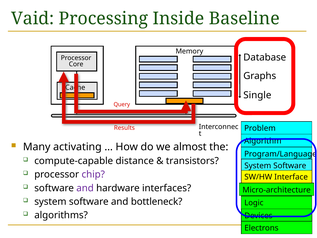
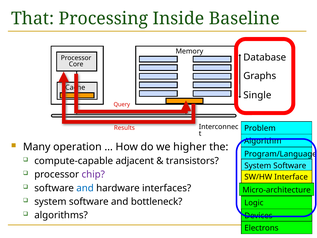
Vaid: Vaid -> That (33, 19)
activating: activating -> operation (77, 147)
almost: almost -> higher (190, 147)
distance: distance -> adjacent (135, 161)
and colour: purple -> blue (85, 188)
